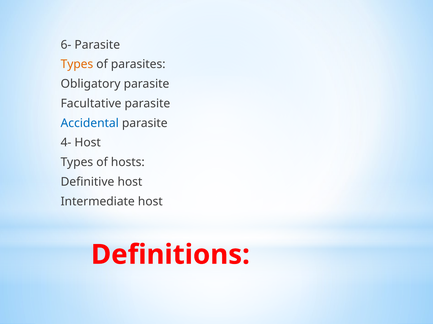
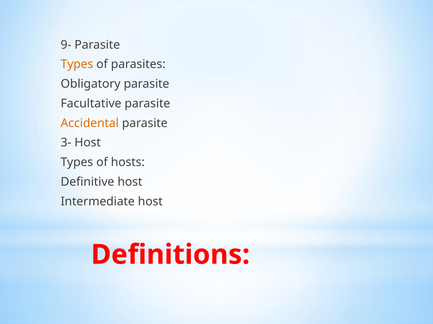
6-: 6- -> 9- (66, 45)
Accidental colour: blue -> orange (90, 123)
4-: 4- -> 3- (66, 143)
